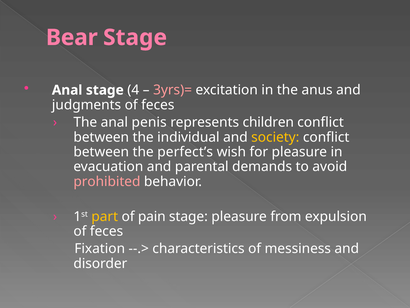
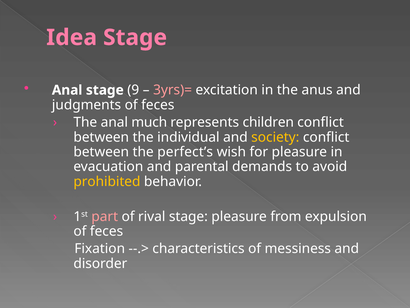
Bear: Bear -> Idea (72, 37)
4: 4 -> 9 (133, 90)
penis: penis -> much (149, 122)
prohibited colour: pink -> yellow (107, 181)
part colour: yellow -> pink (105, 216)
pain: pain -> rival (152, 216)
